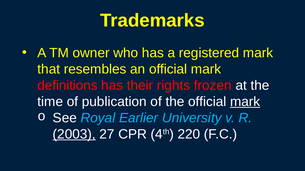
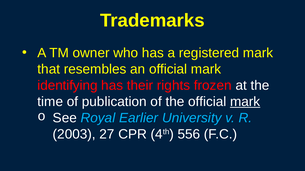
definitions: definitions -> identifying (68, 86)
2003 underline: present -> none (74, 134)
220: 220 -> 556 (189, 134)
